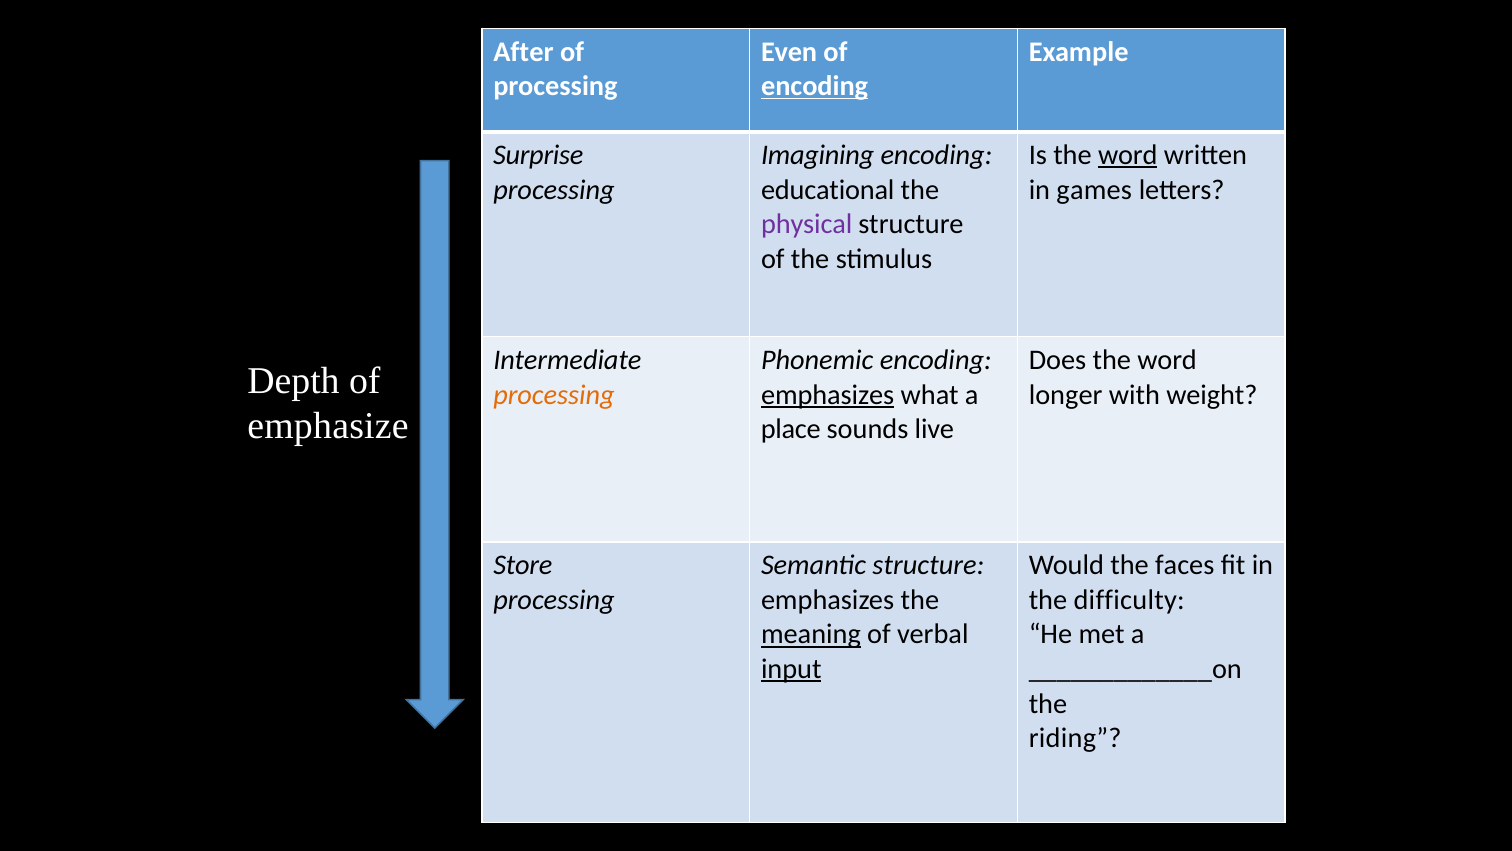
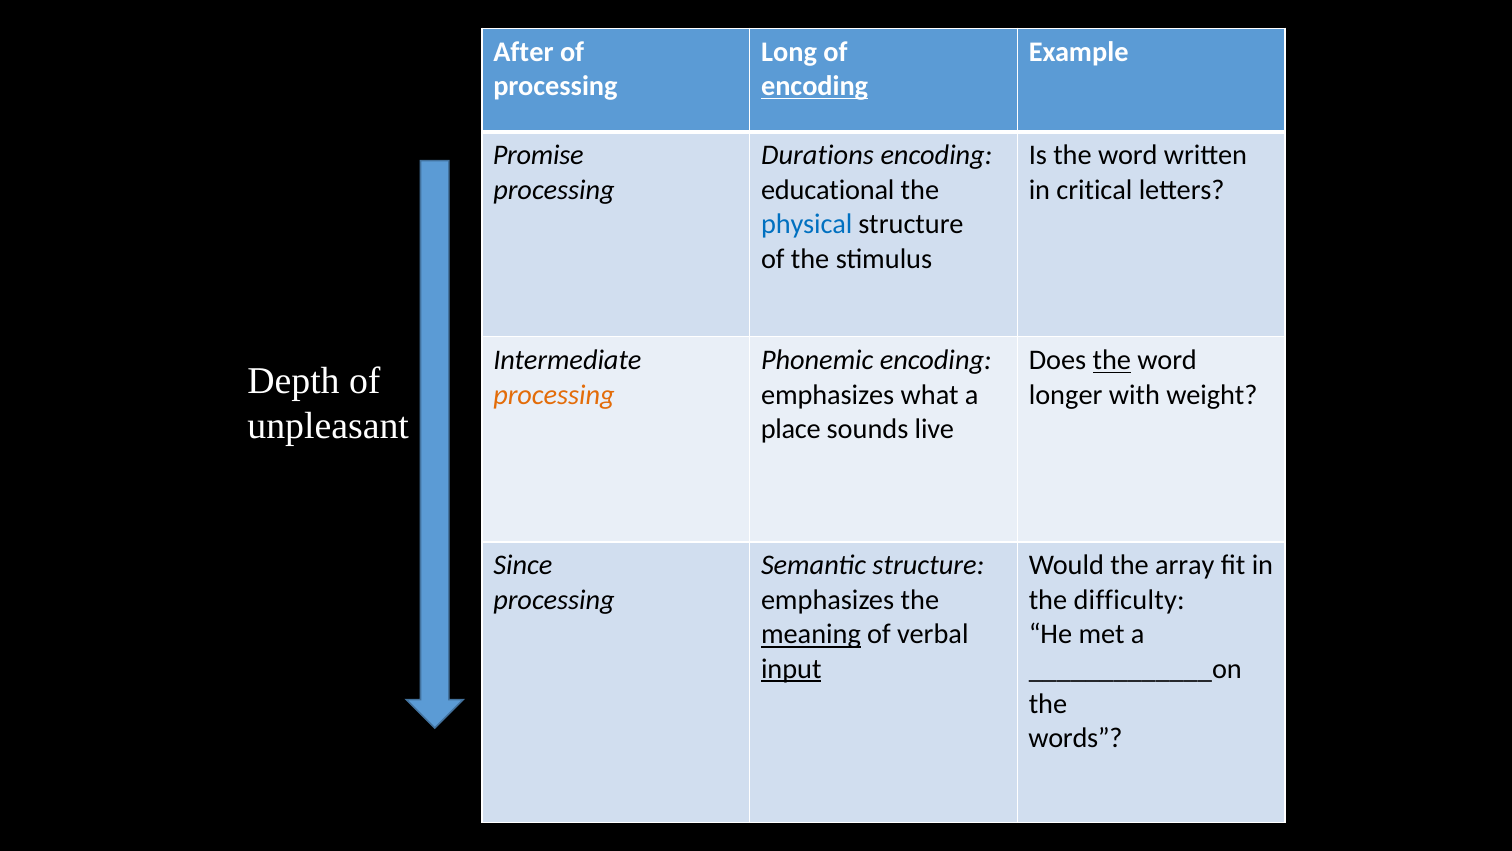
Even: Even -> Long (789, 52)
Surprise: Surprise -> Promise (538, 155)
Imagining: Imagining -> Durations (817, 155)
word underline: present -> none (1128, 155)
games: games -> critical (1094, 190)
physical colour: purple -> blue (807, 224)
the underline: none -> present (1112, 360)
emphasizes underline: present -> none (828, 395)
emphasize: emphasize -> unpleasant (328, 426)
Store: Store -> Since (523, 565)
faces: faces -> array (1185, 565)
riding: riding -> words (1075, 738)
